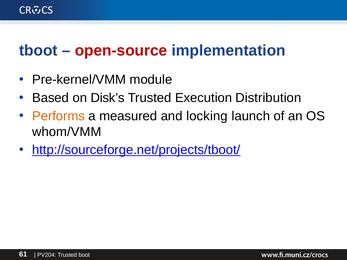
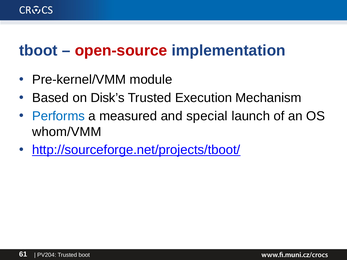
Distribution: Distribution -> Mechanism (268, 98)
Performs colour: orange -> blue (58, 116)
locking: locking -> special (207, 116)
